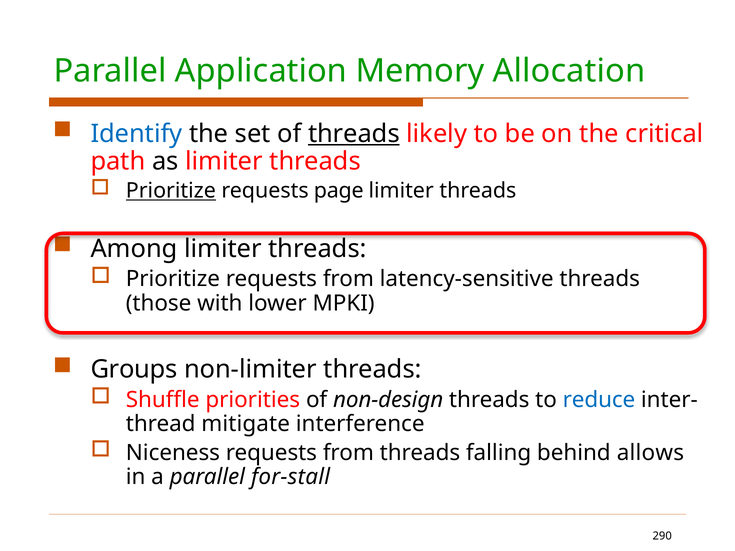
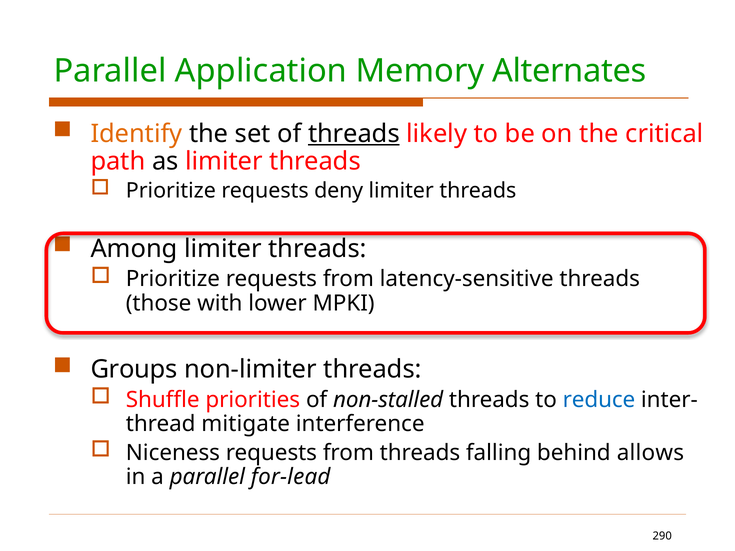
Allocation: Allocation -> Alternates (569, 71)
Identify colour: blue -> orange (137, 134)
Prioritize underline: present -> none (171, 191)
page: page -> deny (339, 191)
non-design: non-design -> non-stalled (388, 400)
for-stall: for-stall -> for-lead (291, 477)
